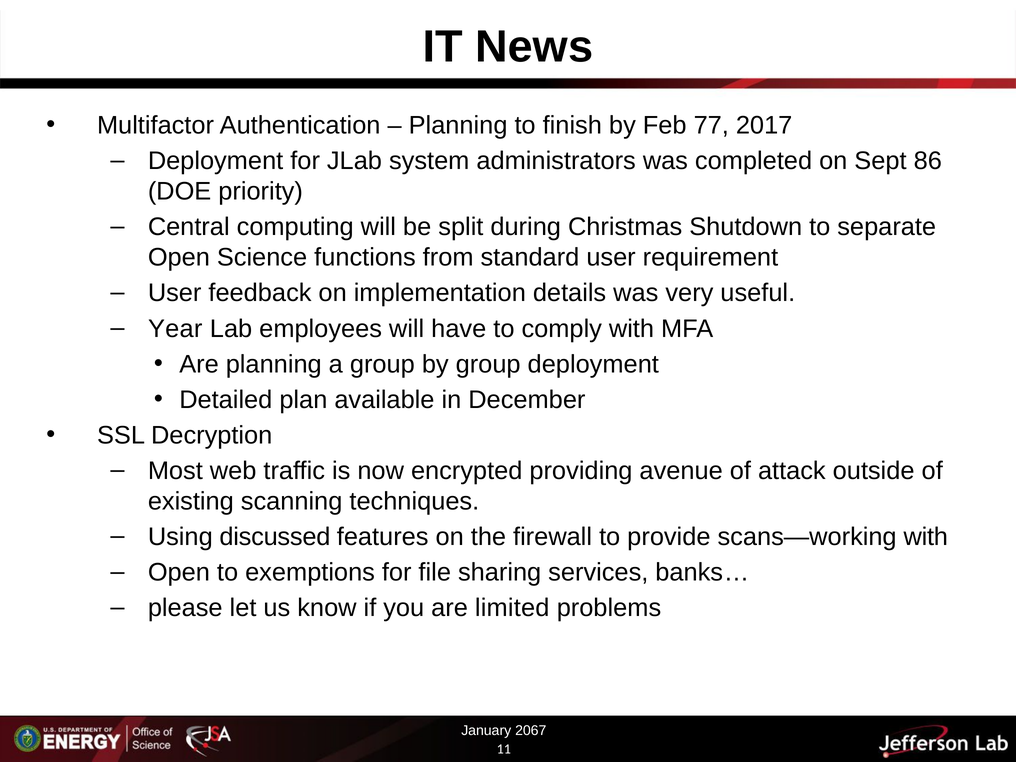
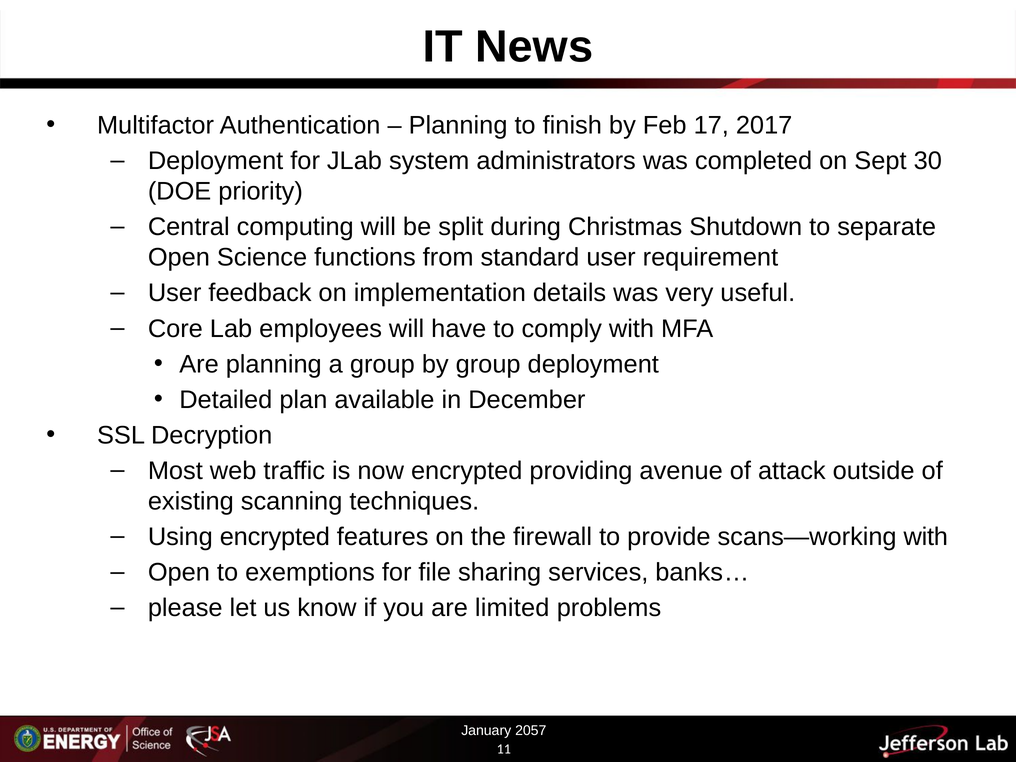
77: 77 -> 17 (711, 125)
86: 86 -> 30 (928, 161)
Year: Year -> Core (175, 329)
Using discussed: discussed -> encrypted (275, 537)
2067: 2067 -> 2057 (531, 731)
